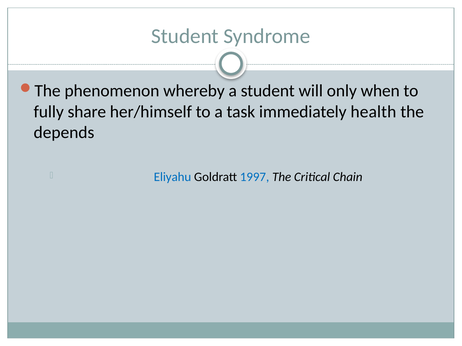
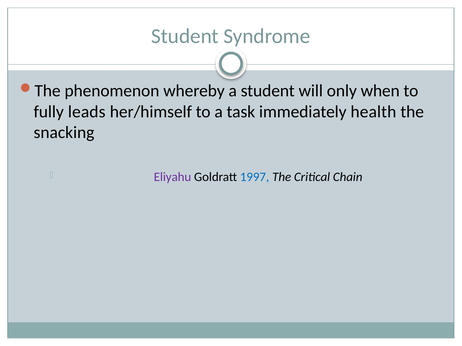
share: share -> leads (87, 112)
depends: depends -> snacking (64, 133)
Eliyahu colour: blue -> purple (172, 177)
